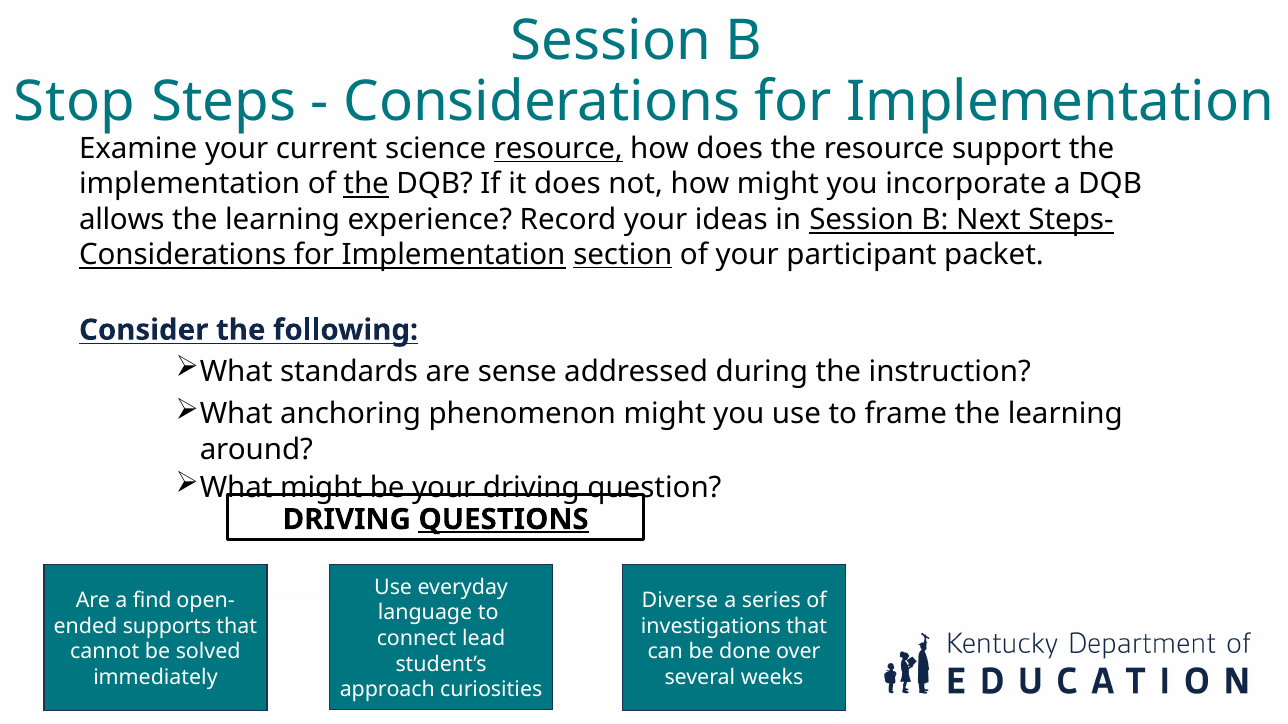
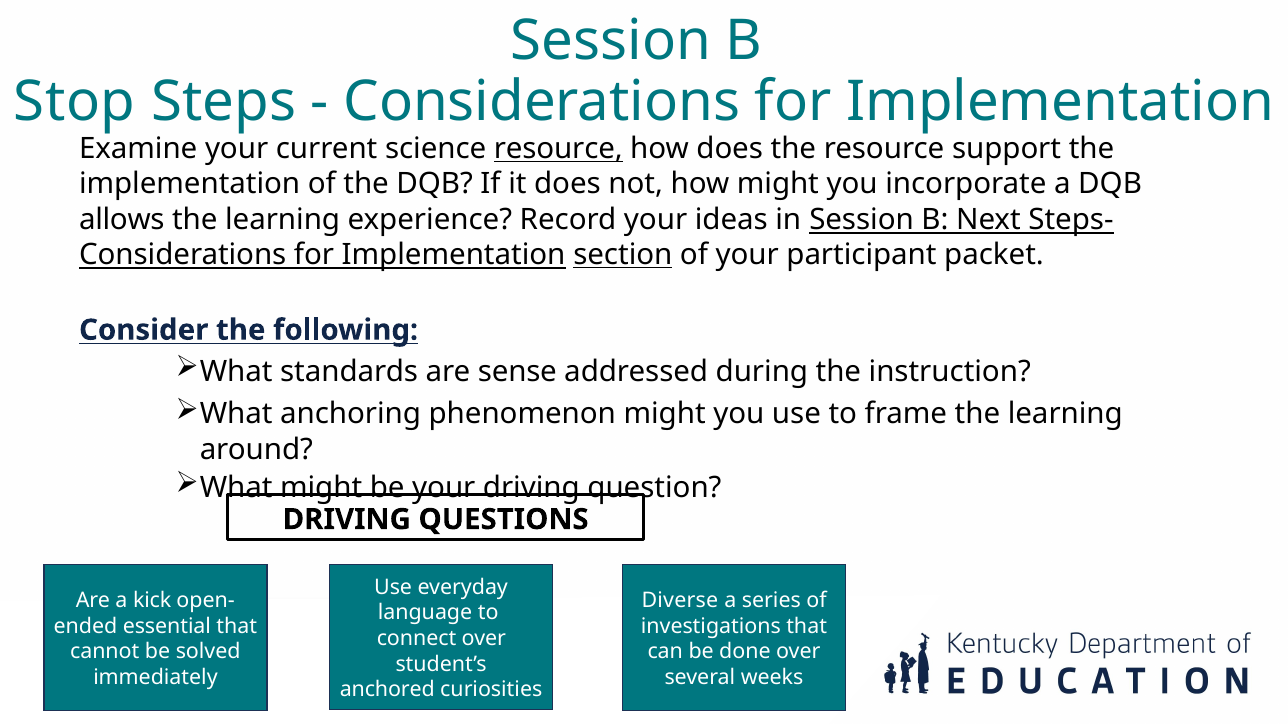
the underline: present -> none (366, 184)
QUESTIONS underline: present -> none (504, 520)
find: find -> kick (152, 601)
supports: supports -> essential (167, 626)
connect lead: lead -> over (484, 639)
approach: approach -> anchored (387, 690)
